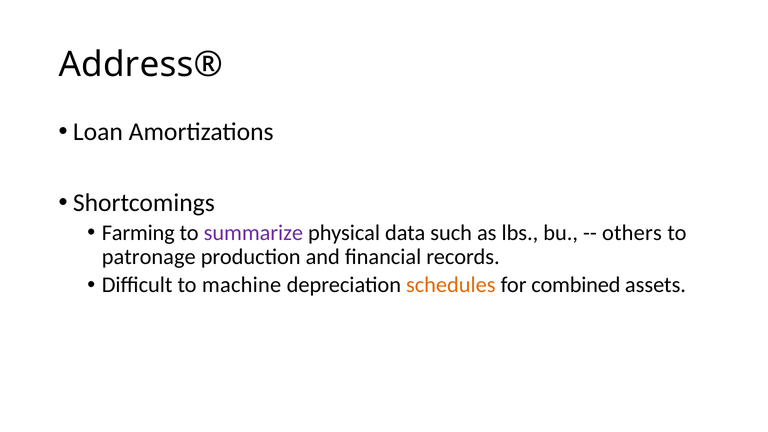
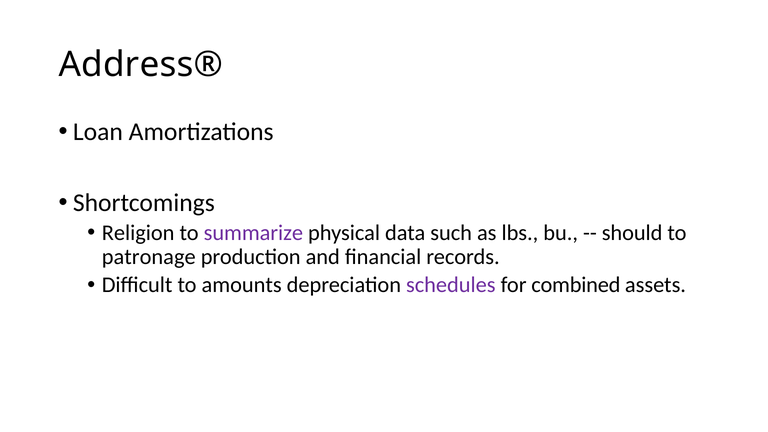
Farming: Farming -> Religion (138, 233)
others: others -> should (632, 233)
machine: machine -> amounts (242, 285)
schedules colour: orange -> purple (451, 285)
